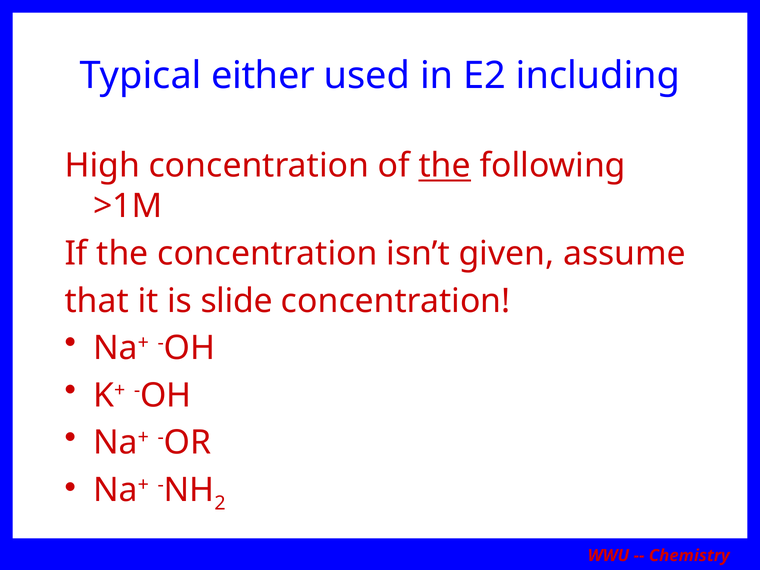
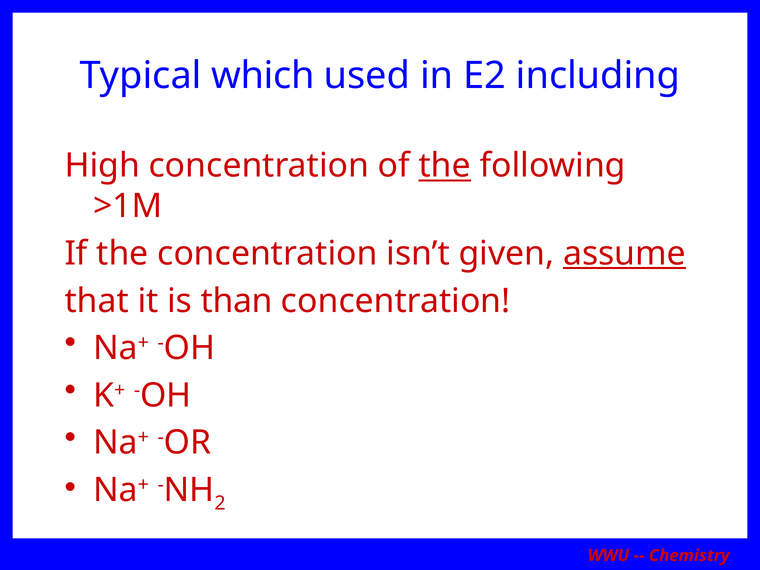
either: either -> which (263, 75)
assume underline: none -> present (625, 254)
slide: slide -> than (237, 301)
